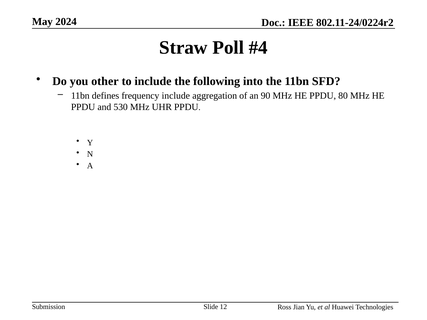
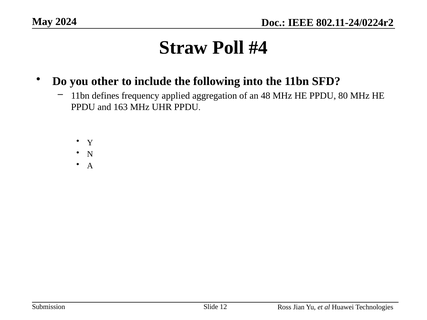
frequency include: include -> applied (176, 96)
90: 90 -> 48 (266, 96)
530: 530 -> 163 (121, 107)
